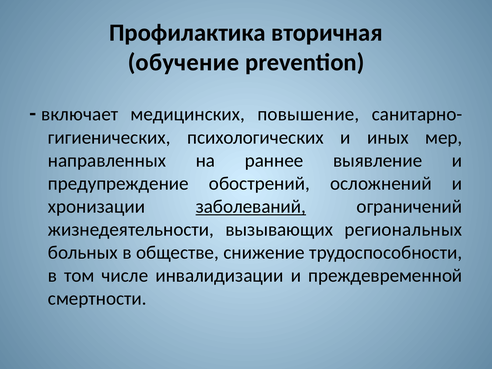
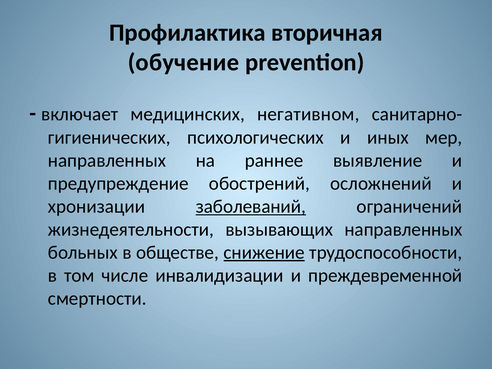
повышение: повышение -> негативном (308, 114)
вызывающих региональных: региональных -> направленных (403, 230)
снижение underline: none -> present (264, 252)
